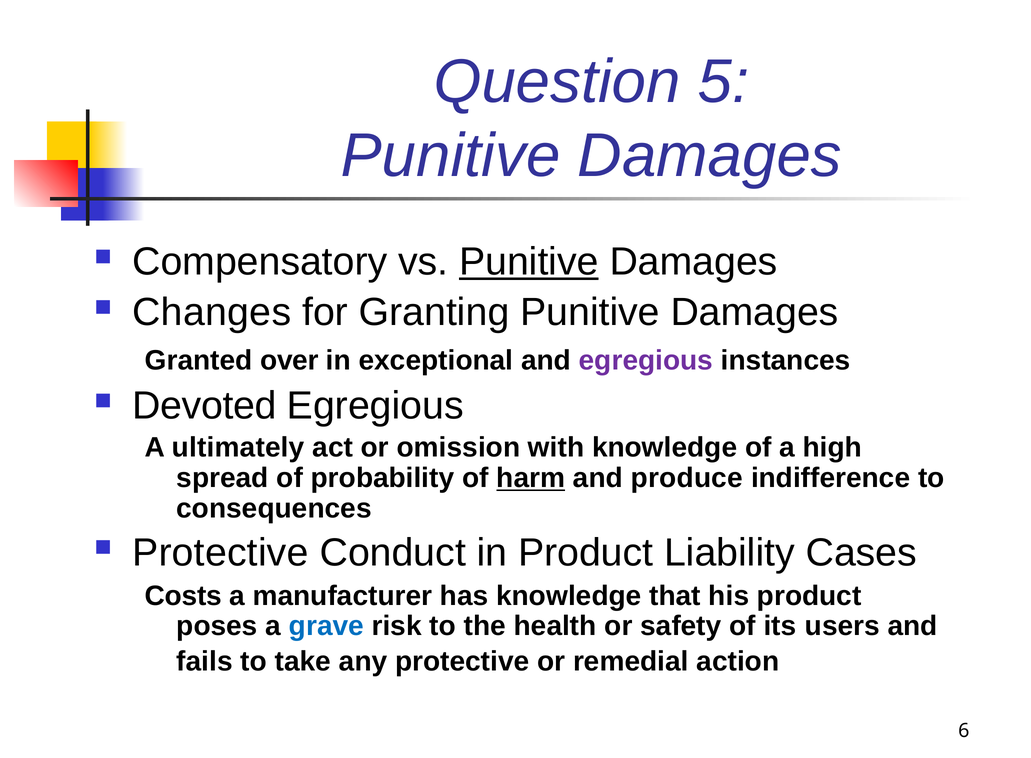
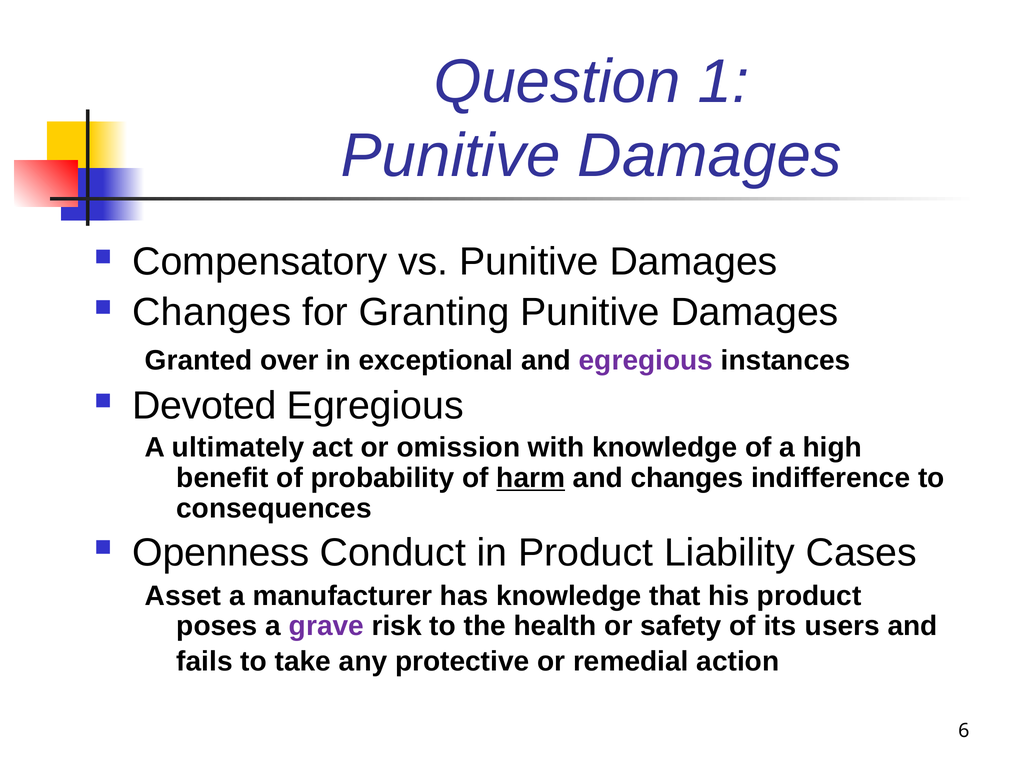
5: 5 -> 1 (724, 82)
Punitive underline: present -> none (529, 262)
spread: spread -> benefit (223, 478)
and produce: produce -> changes (687, 478)
Protective: Protective -> Openness (221, 553)
Costs: Costs -> Asset (183, 596)
grave colour: blue -> purple (326, 626)
